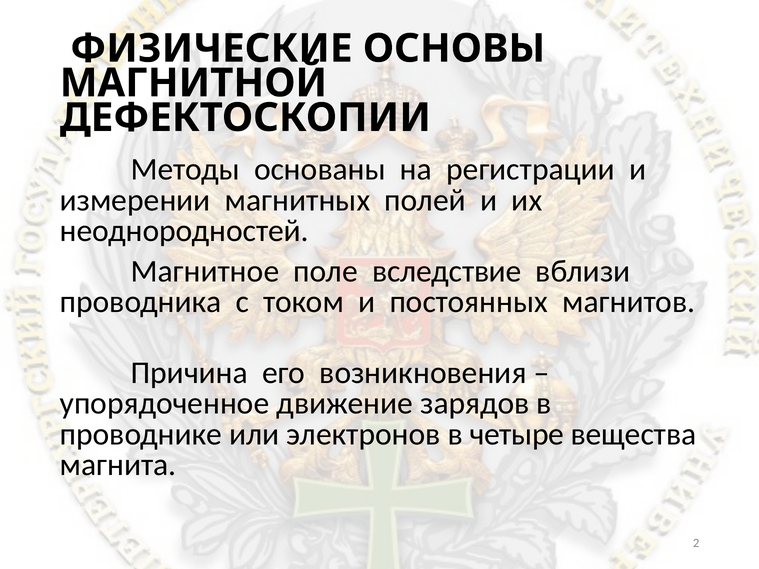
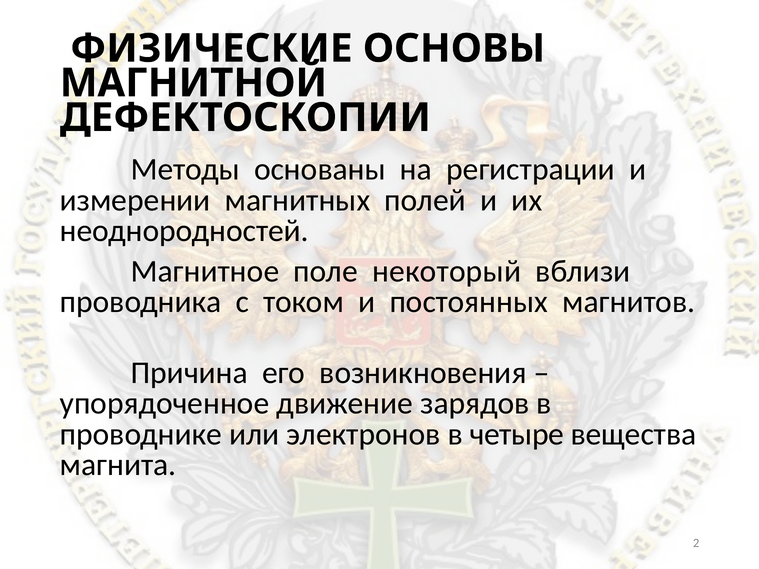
вследствие: вследствие -> некоторый (447, 271)
